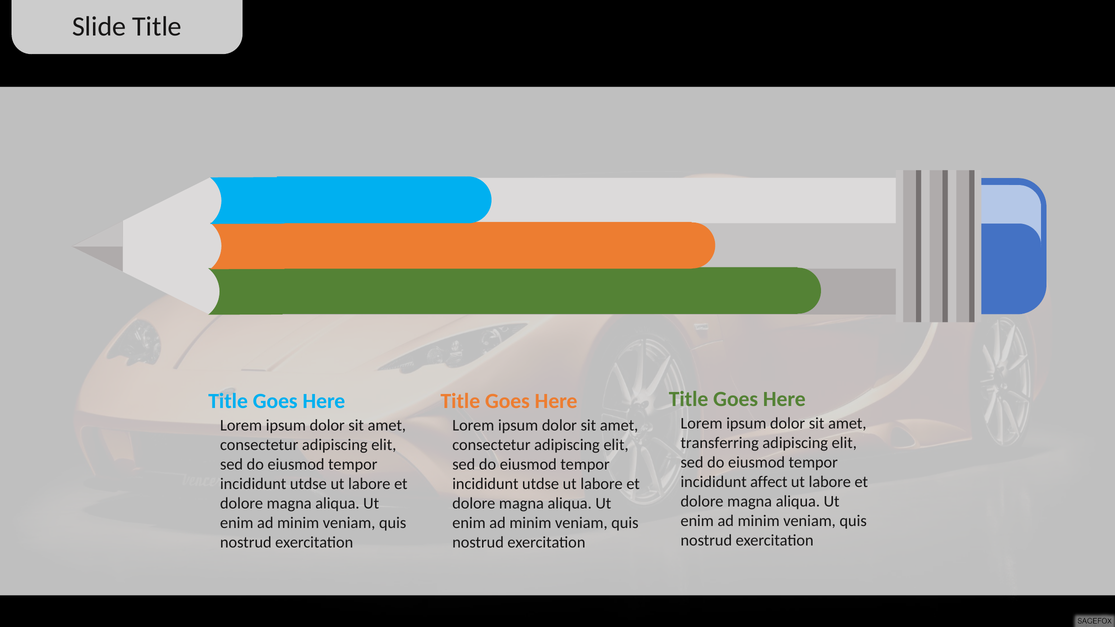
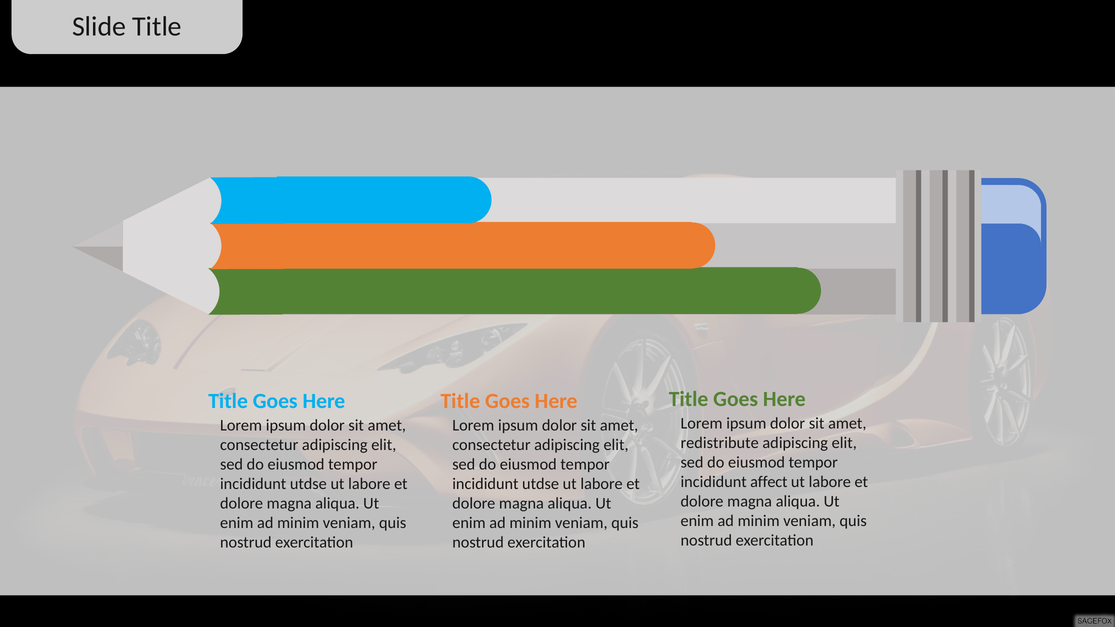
transferring: transferring -> redistribute (720, 443)
